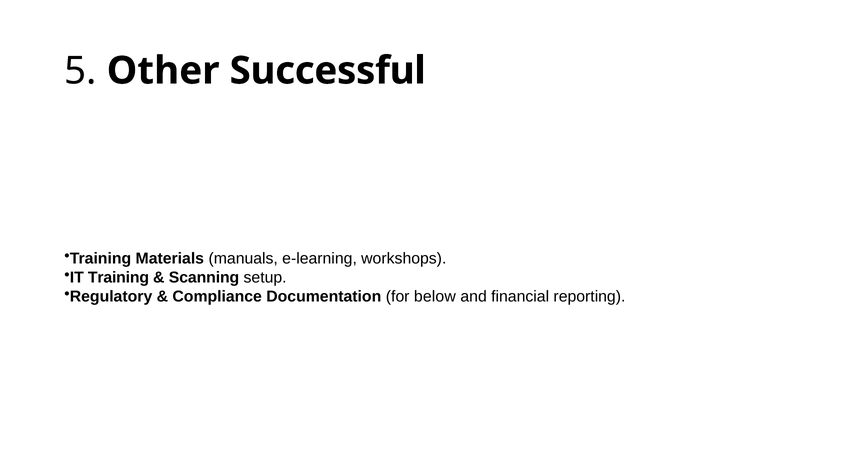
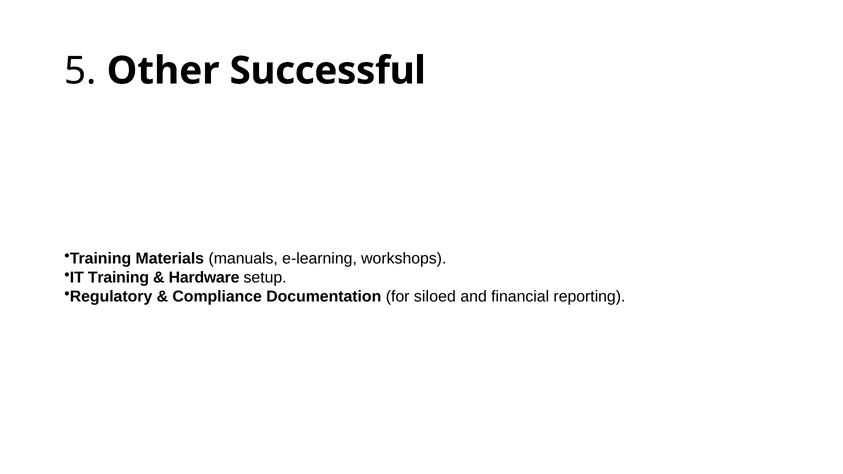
Scanning: Scanning -> Hardware (204, 278)
below: below -> siloed (435, 297)
